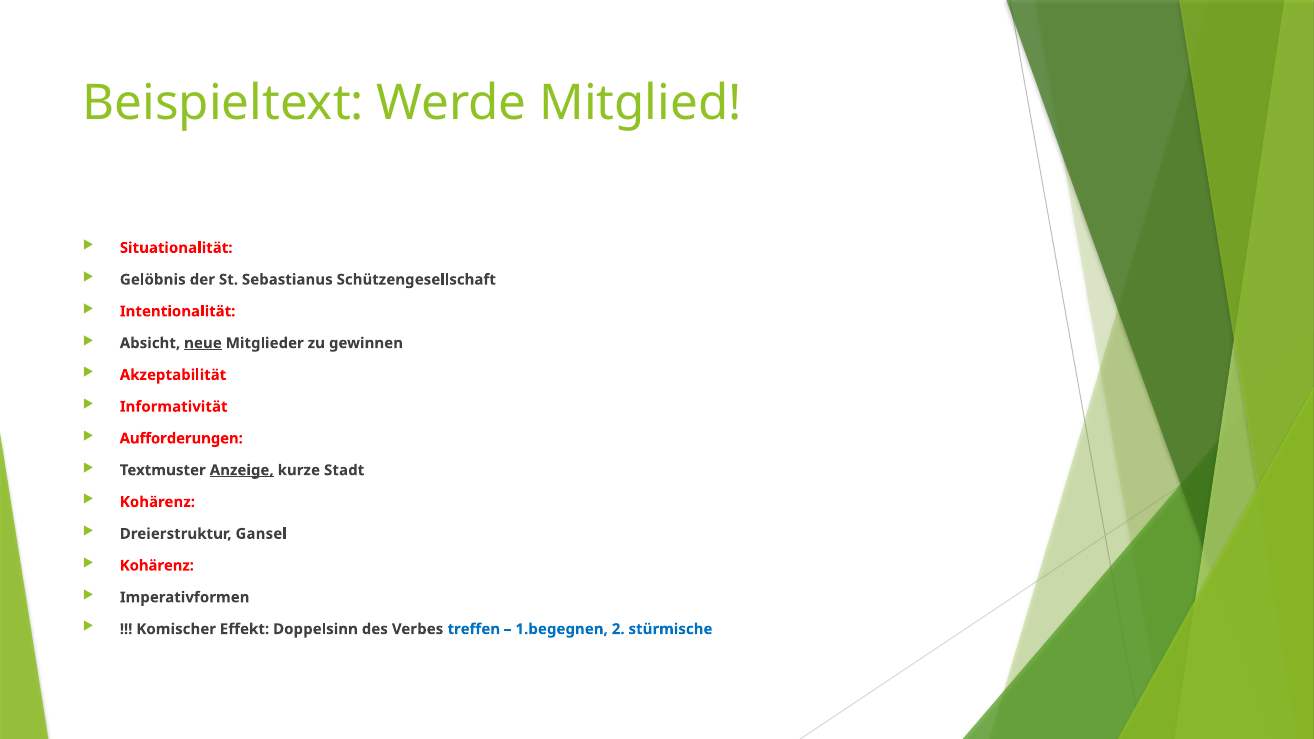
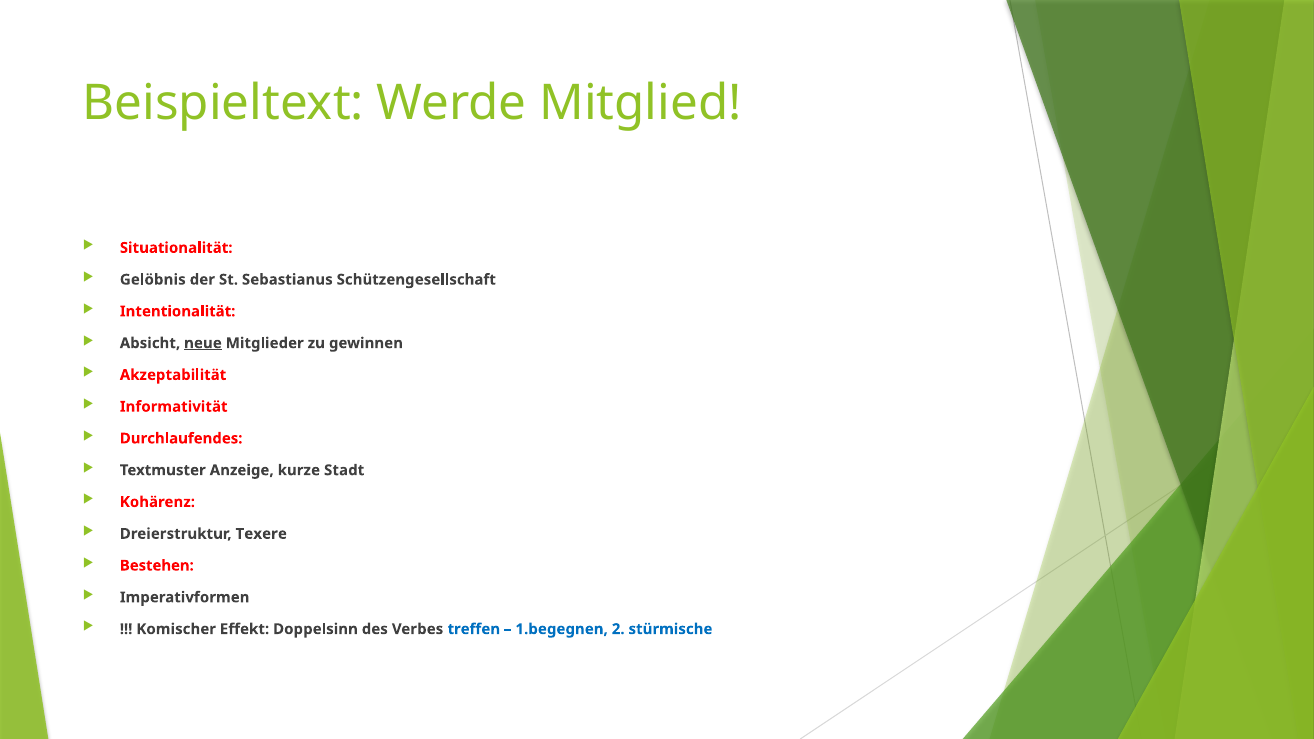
Aufforderungen: Aufforderungen -> Durchlaufendes (181, 439)
Anzeige underline: present -> none (242, 470)
Gansel: Gansel -> Texere (261, 534)
Kohärenz: Kohärenz -> Bestehen (157, 566)
